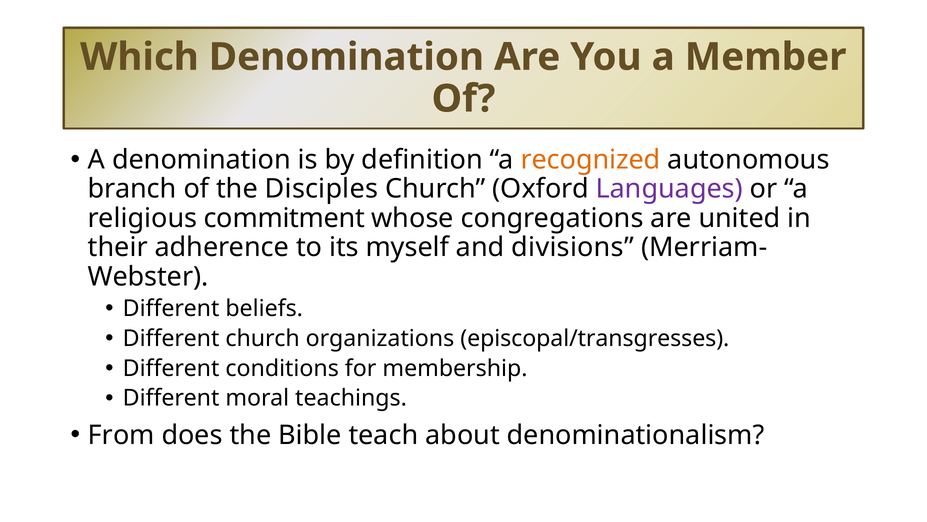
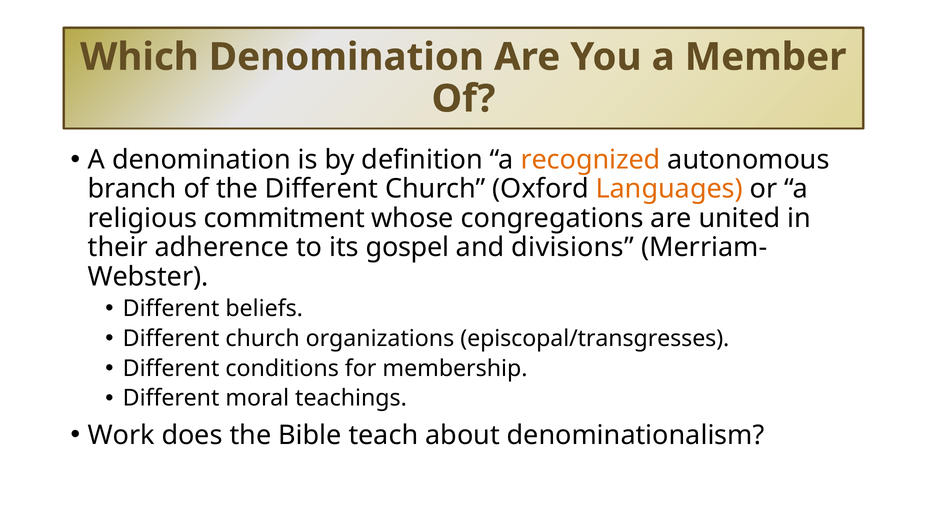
the Disciples: Disciples -> Different (322, 189)
Languages colour: purple -> orange (669, 189)
myself: myself -> gospel (407, 247)
From: From -> Work (121, 435)
